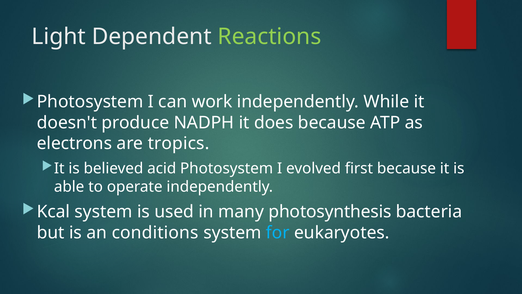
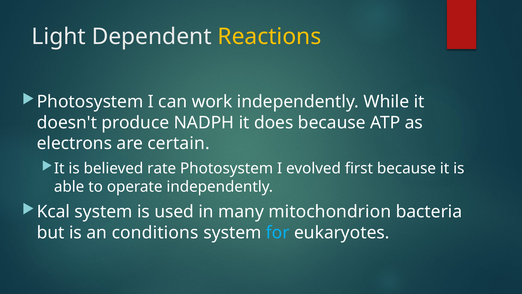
Reactions colour: light green -> yellow (269, 37)
tropics: tropics -> certain (179, 143)
acid: acid -> rate (162, 168)
photosynthesis: photosynthesis -> mitochondrion (330, 212)
